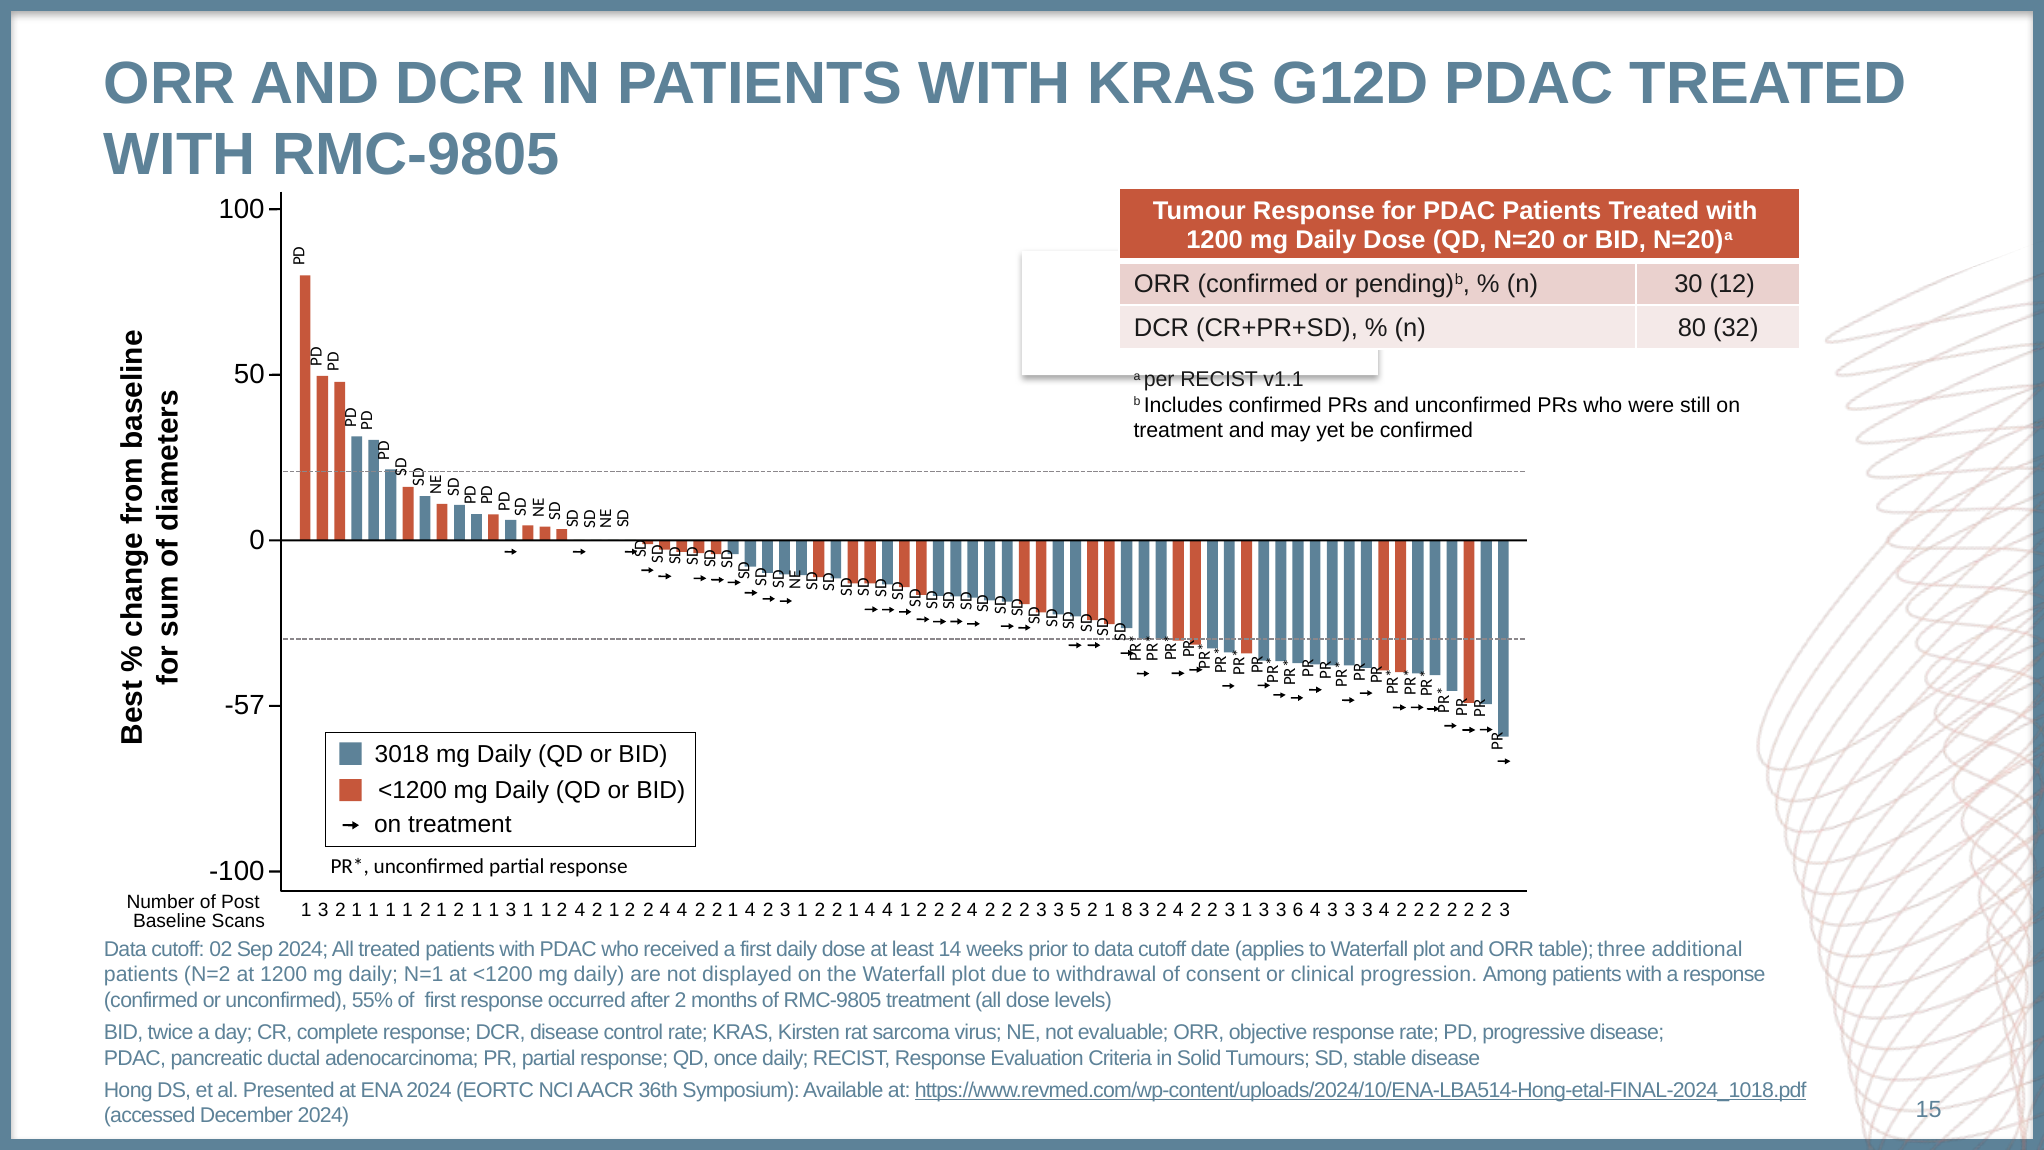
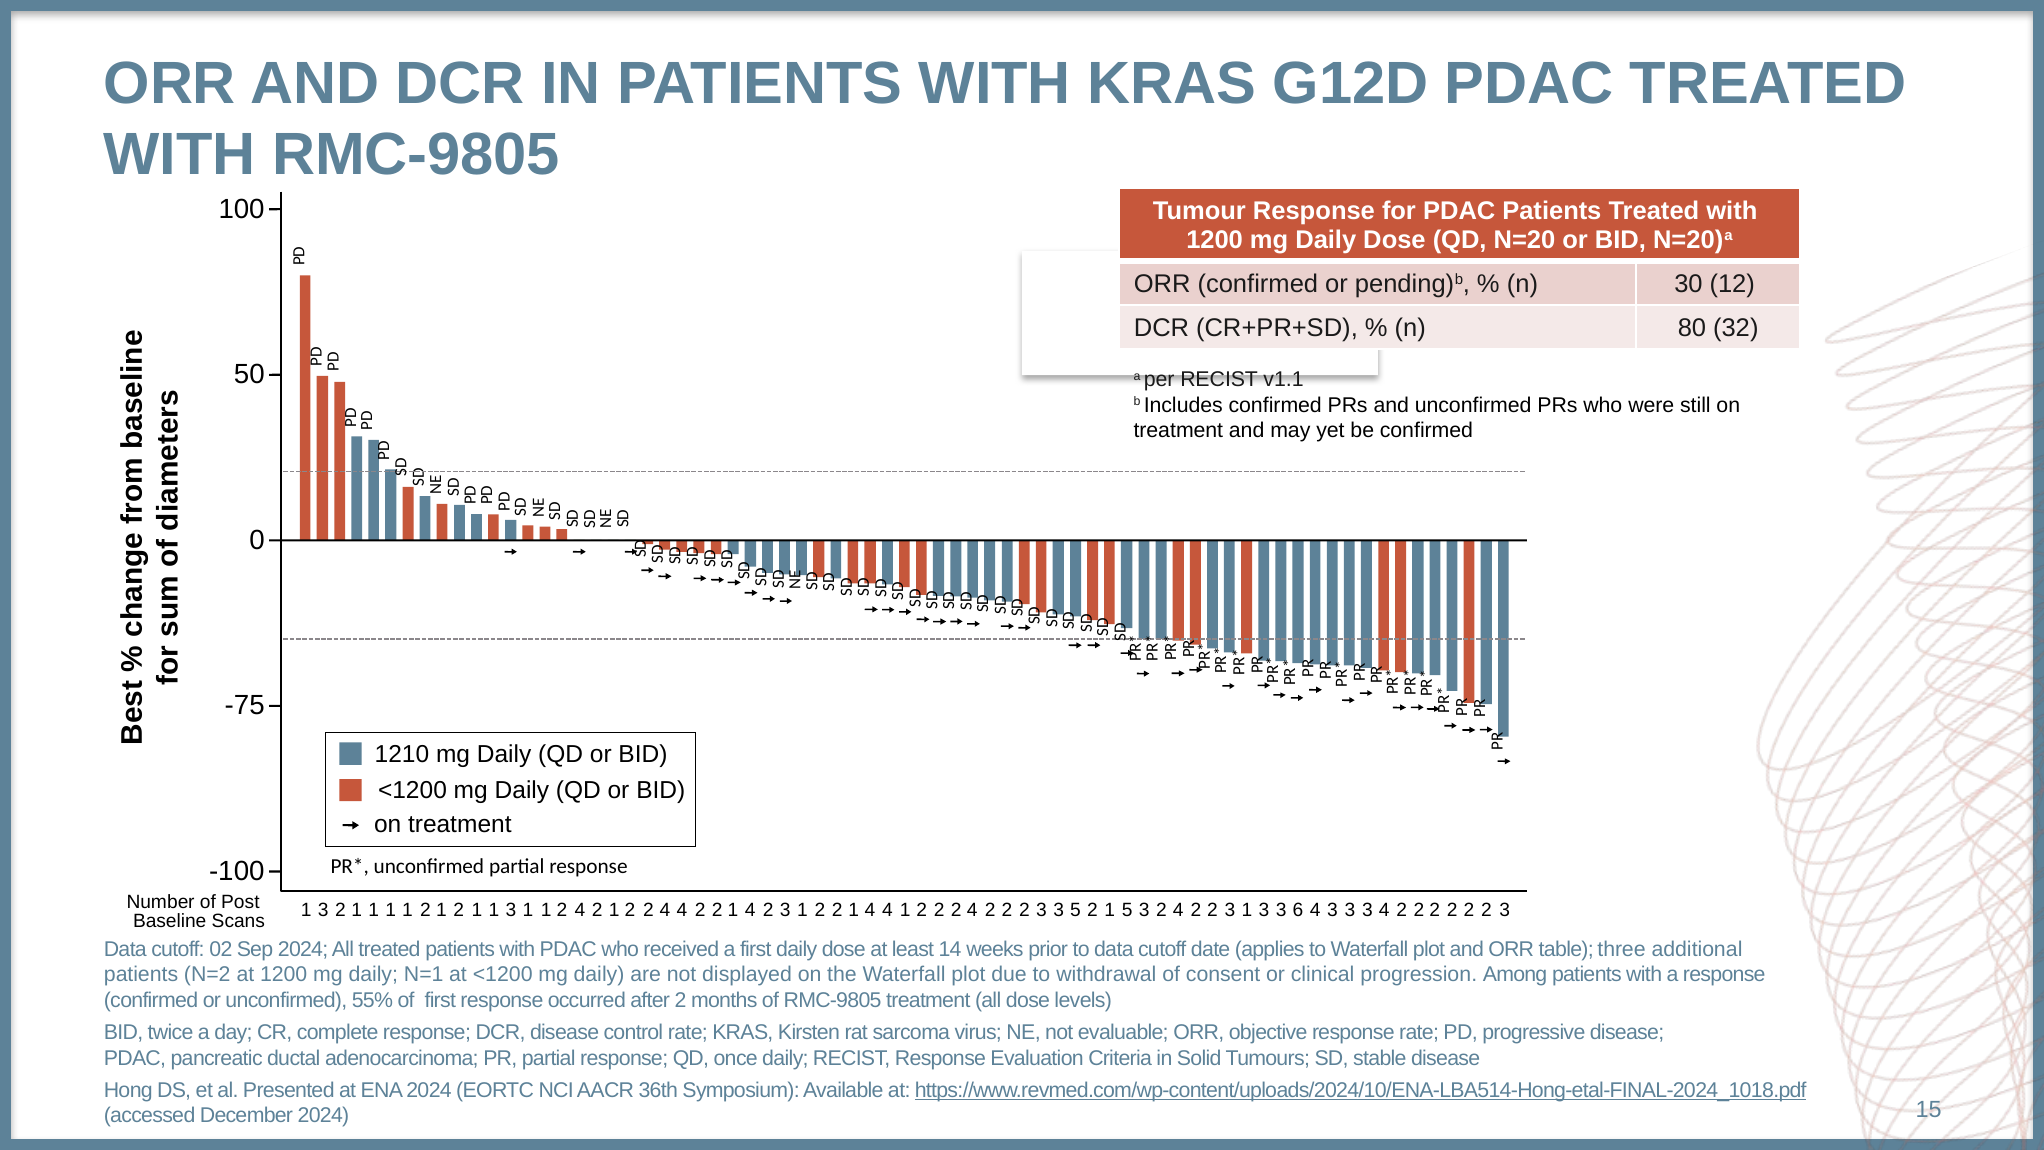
-57: -57 -> -75 (245, 706)
3018: 3018 -> 1210 (402, 754)
1 8: 8 -> 5 (1127, 910)
